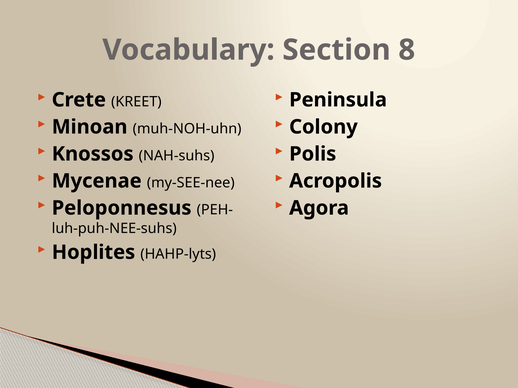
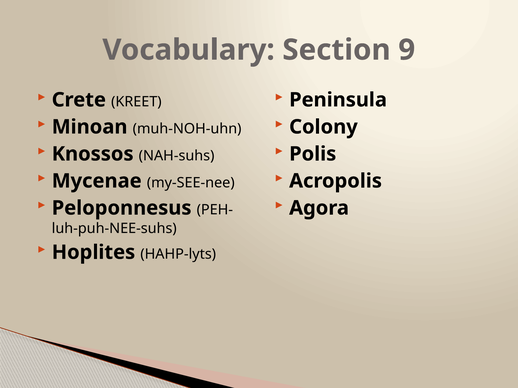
8: 8 -> 9 (407, 50)
